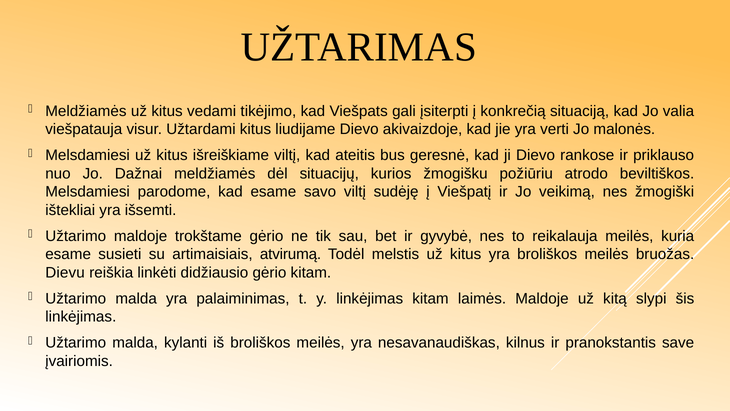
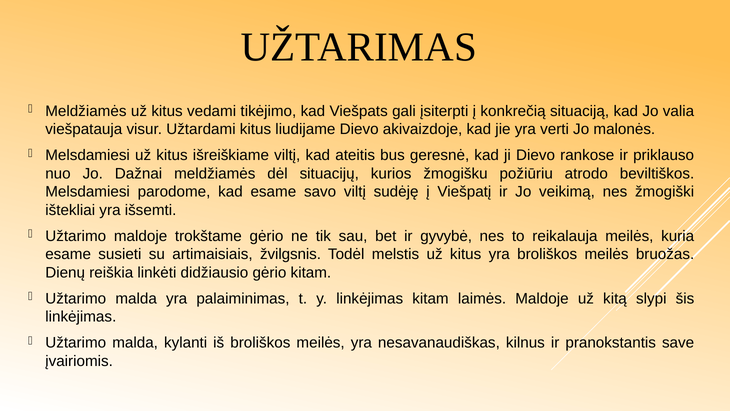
atvirumą: atvirumą -> žvilgsnis (291, 254)
Dievu: Dievu -> Dienų (65, 272)
